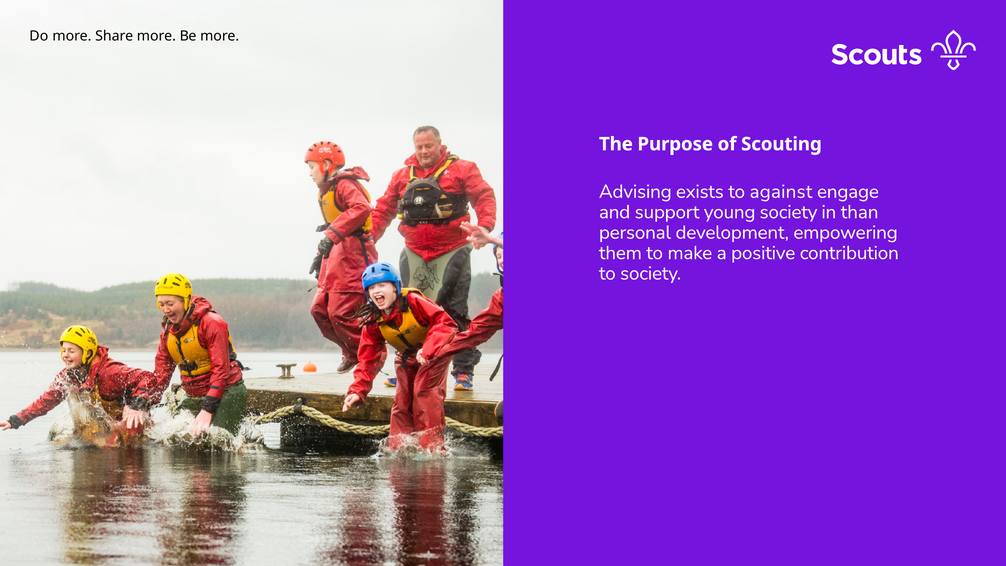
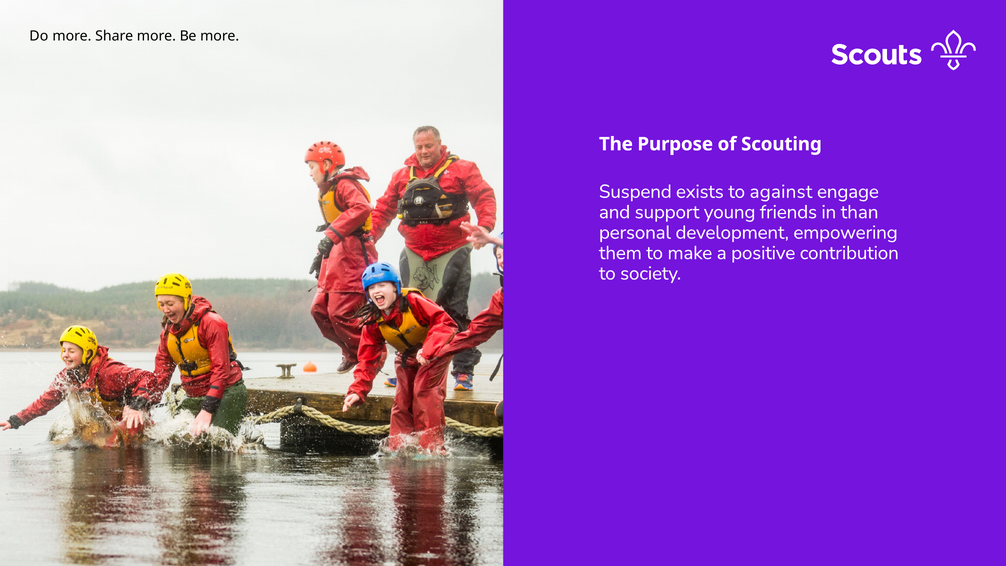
Advising: Advising -> Suspend (635, 192)
young society: society -> friends (788, 212)
